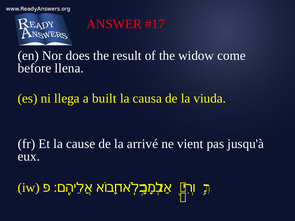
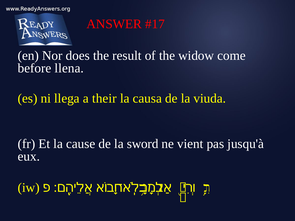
built: built -> their (104, 98)
arrivé: arrivé -> sword (143, 144)
